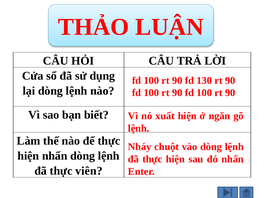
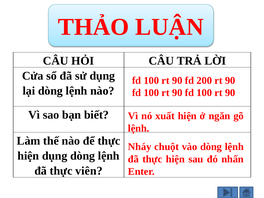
130: 130 -> 200 (204, 80)
hiện nhấn: nhấn -> dụng (55, 156)
